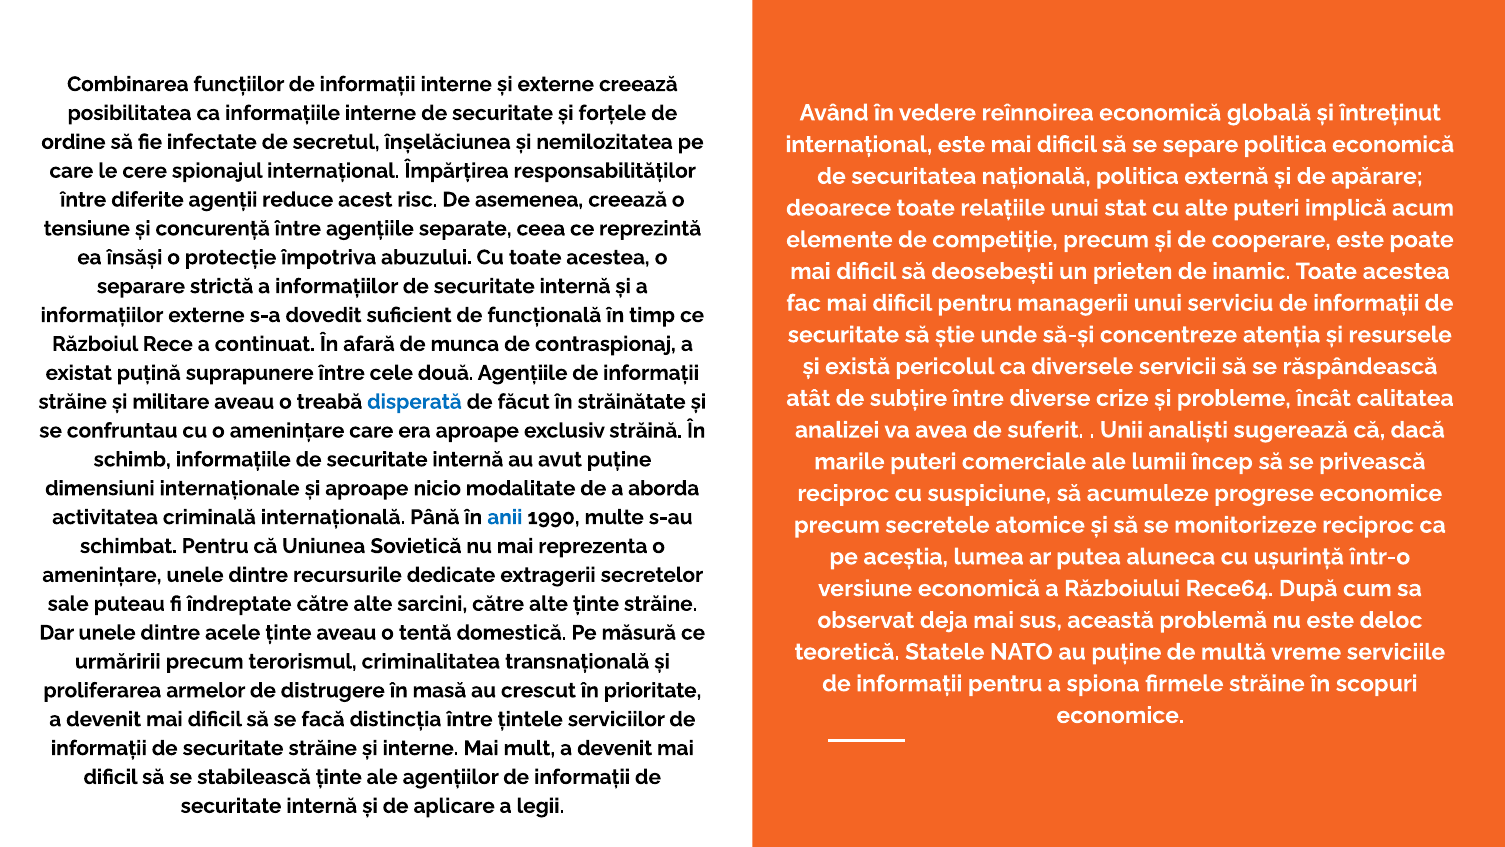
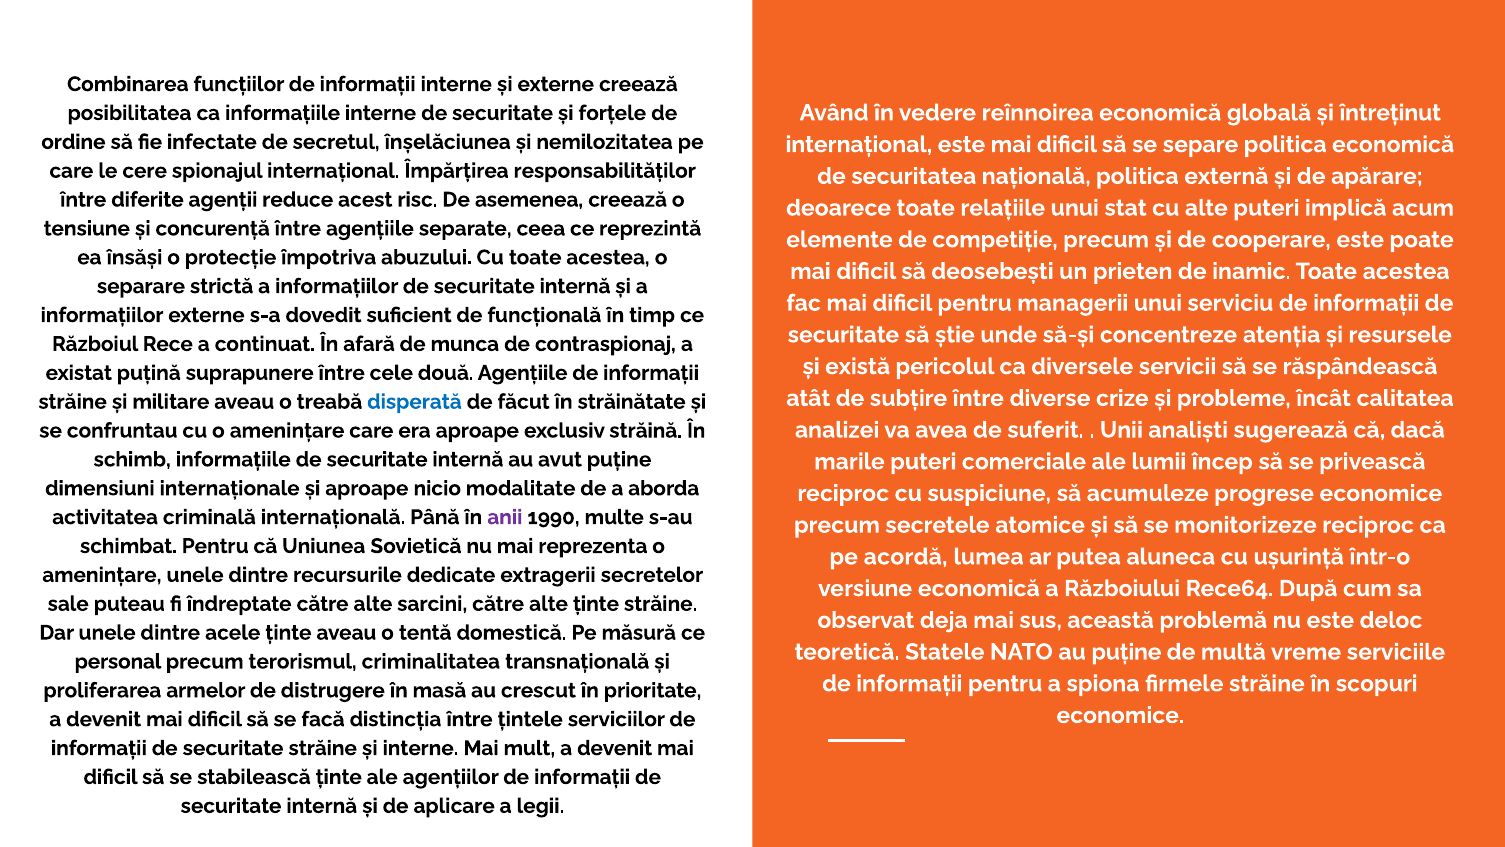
anii colour: blue -> purple (505, 517)
aceștia: aceștia -> acordă (906, 557)
urmăririi: urmăririi -> personal (118, 661)
